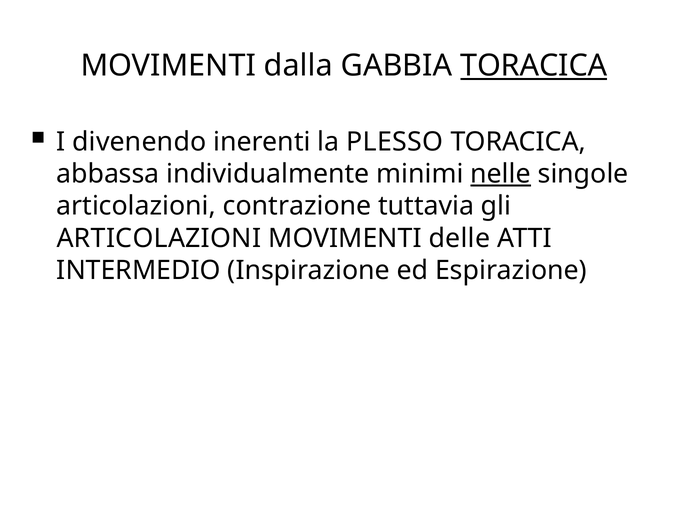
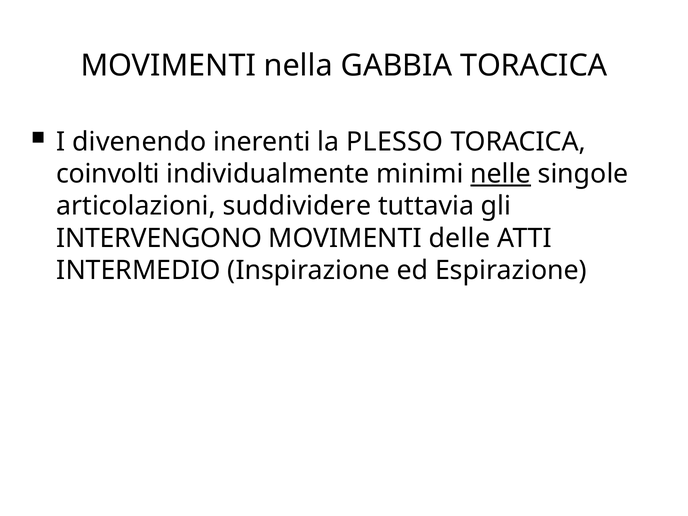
dalla: dalla -> nella (298, 66)
TORACICA underline: present -> none (534, 66)
abbassa: abbassa -> coinvolti (108, 174)
contrazione: contrazione -> suddividere (297, 206)
ARTICOLAZIONI: ARTICOLAZIONI -> INTERVENGONO (159, 238)
